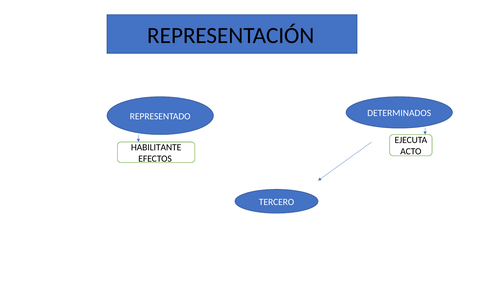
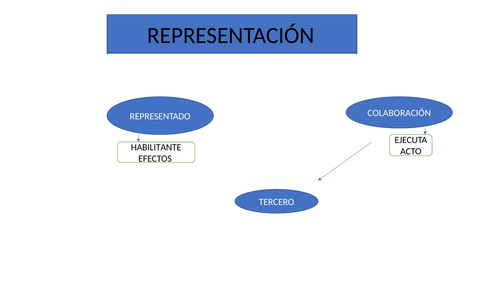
DETERMINADOS: DETERMINADOS -> COLABORACIÓN (399, 113)
